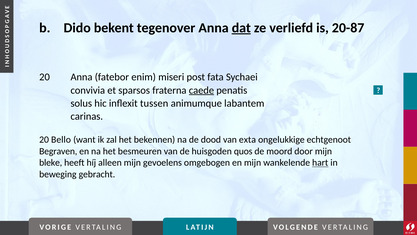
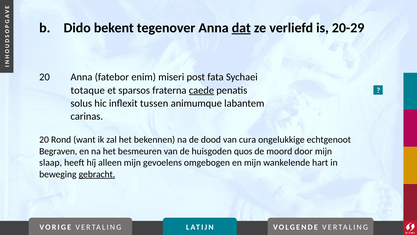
20-87: 20-87 -> 20-29 (348, 28)
convivia: convivia -> totaque (88, 90)
Bello: Bello -> Rond (61, 140)
exta: exta -> cura (247, 140)
bleke: bleke -> slaap (51, 162)
hart underline: present -> none (320, 162)
gebracht underline: none -> present (97, 174)
